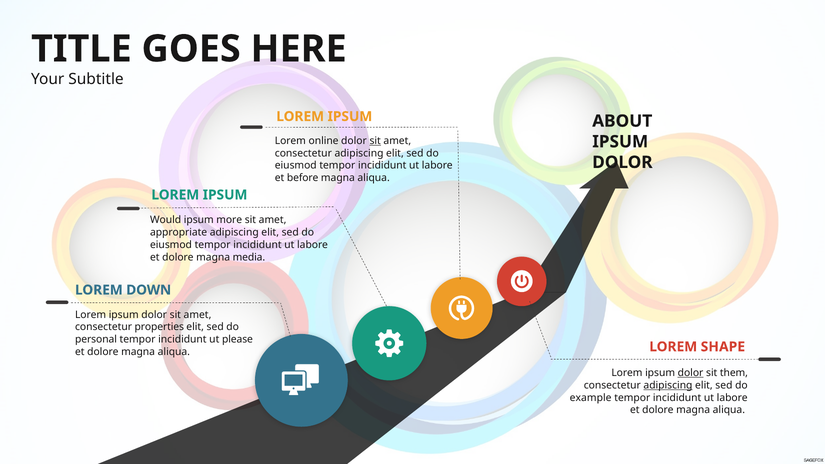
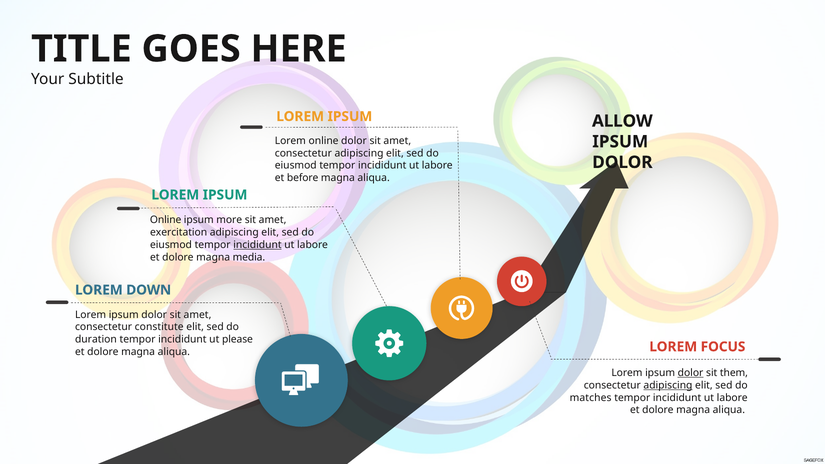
ABOUT: ABOUT -> ALLOW (622, 121)
sit underline: present -> none (375, 141)
Would: Would -> Online (166, 220)
appropriate: appropriate -> exercitation (179, 232)
incididunt underline: none -> present (257, 245)
properties: properties -> constitute (159, 327)
personal: personal -> duration (96, 339)
SHAPE: SHAPE -> FOCUS (723, 347)
example: example -> matches (591, 398)
